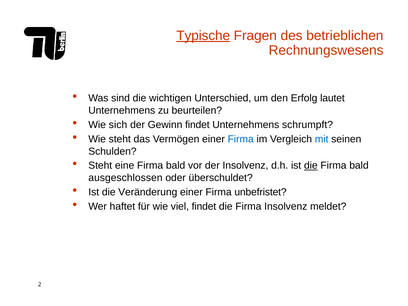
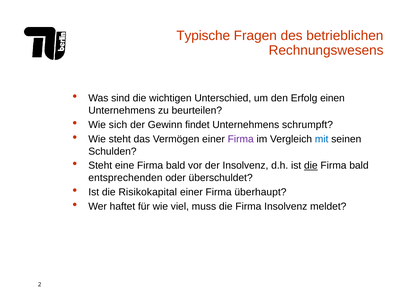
Typische underline: present -> none (203, 36)
lautet: lautet -> einen (332, 98)
Firma colour: blue -> purple (241, 139)
ausgeschlossen: ausgeschlossen -> entsprechenden (125, 178)
Veränderung: Veränderung -> Risikokapital (148, 192)
unbefristet: unbefristet -> überhaupt (260, 192)
viel findet: findet -> muss (204, 206)
